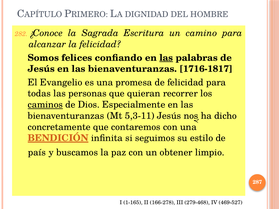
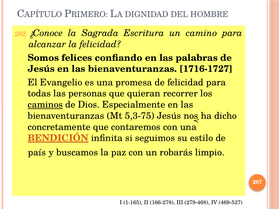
las underline: present -> none (166, 58)
1716-1817: 1716-1817 -> 1716-1727 (206, 69)
5,3-11: 5,3-11 -> 5,3-75 (140, 116)
obtener: obtener -> robarás (176, 153)
